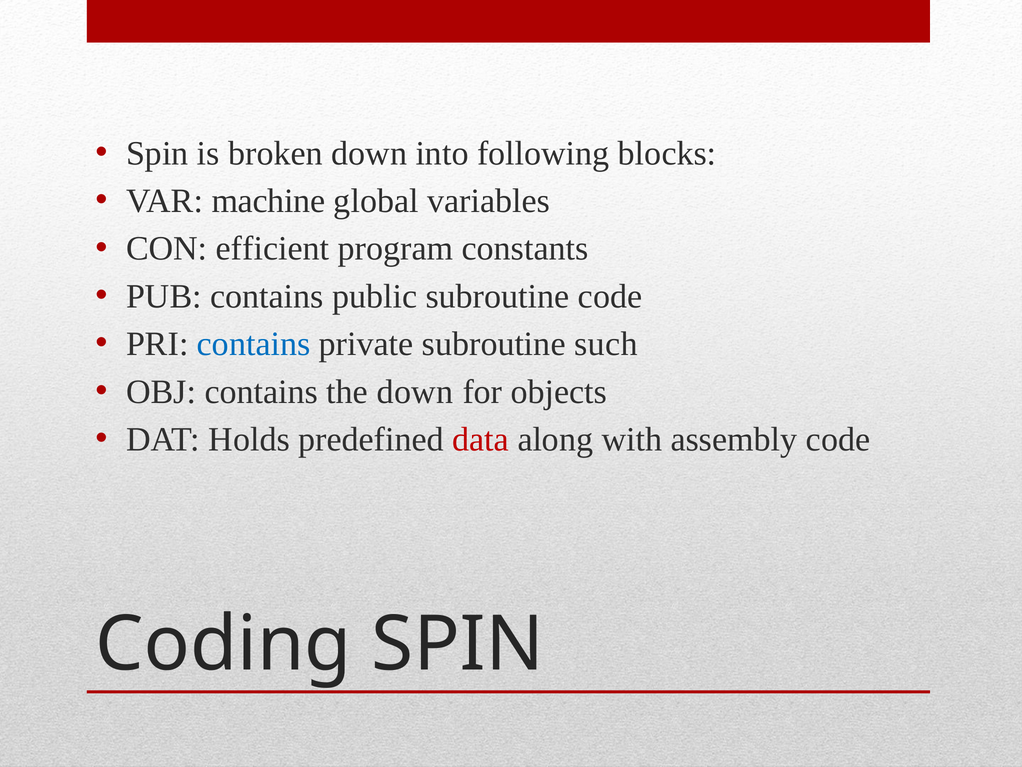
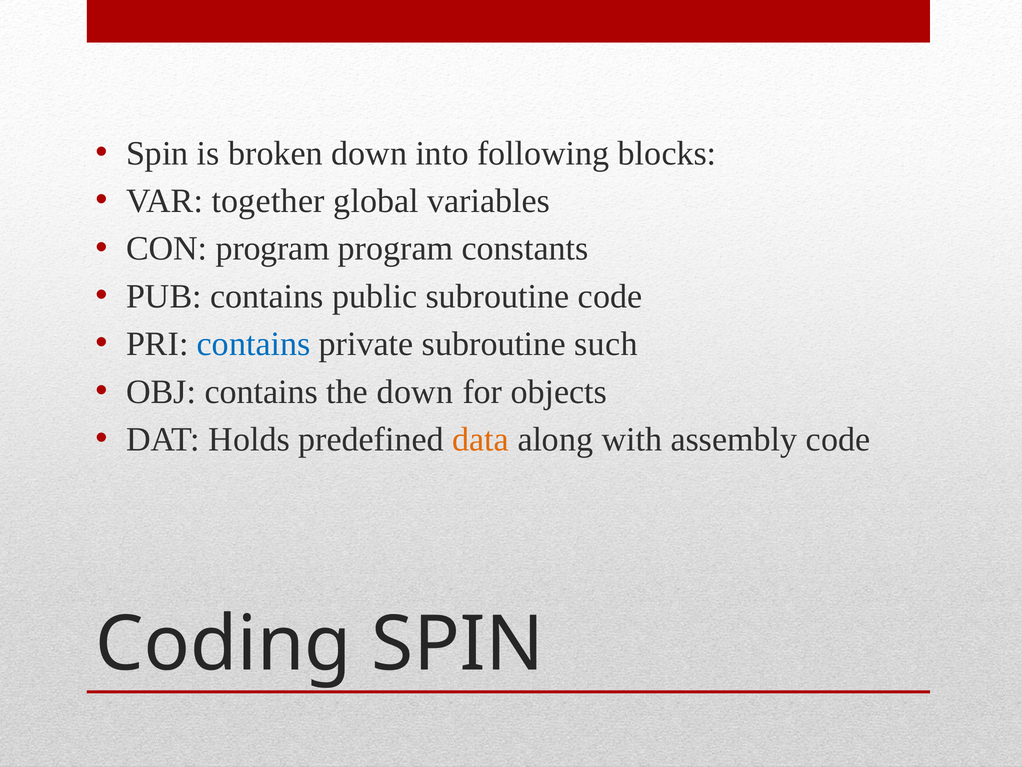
machine: machine -> together (268, 201)
CON efficient: efficient -> program (273, 249)
data colour: red -> orange (481, 439)
